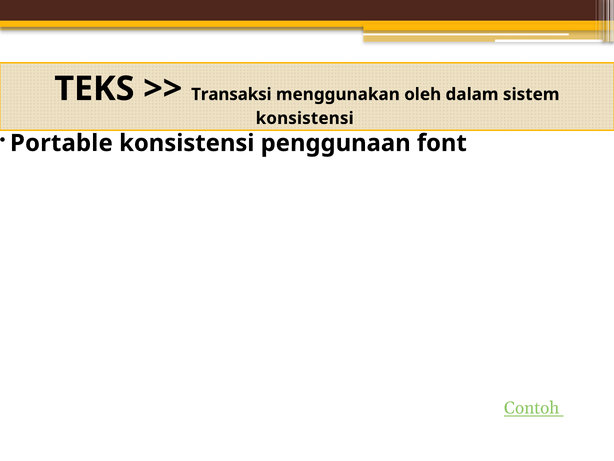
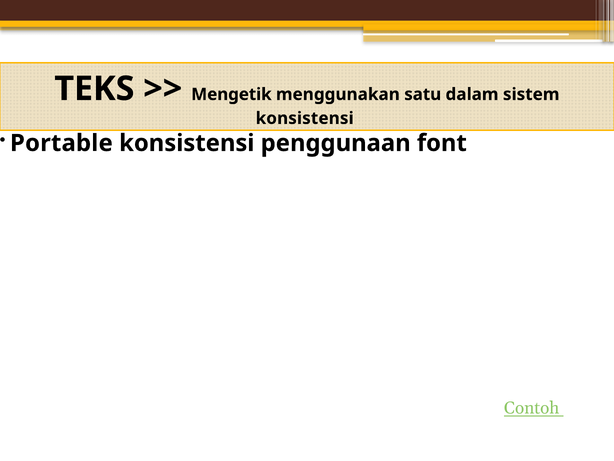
Transaksi: Transaksi -> Mengetik (231, 94)
oleh: oleh -> satu (423, 94)
